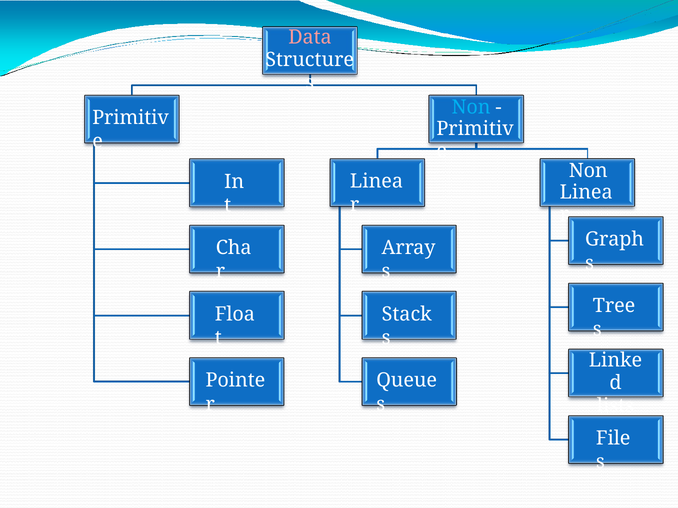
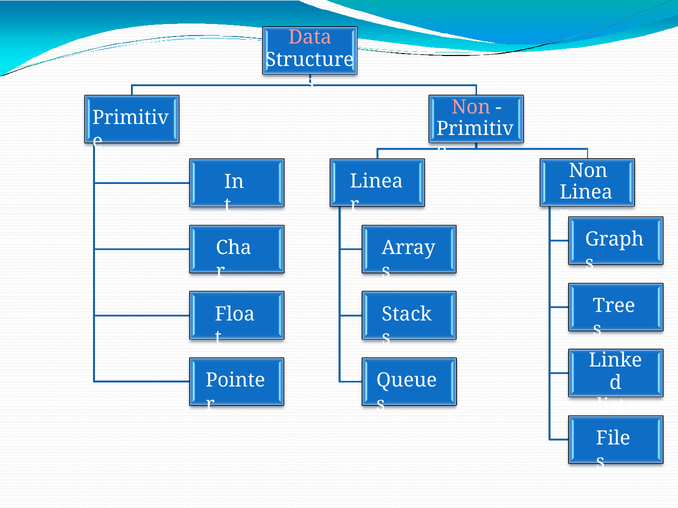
Non colour: light blue -> pink (471, 107)
